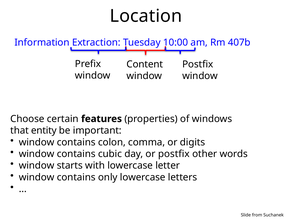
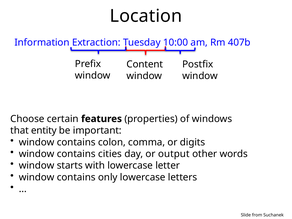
cubic: cubic -> cities (110, 154)
or postfix: postfix -> output (174, 154)
